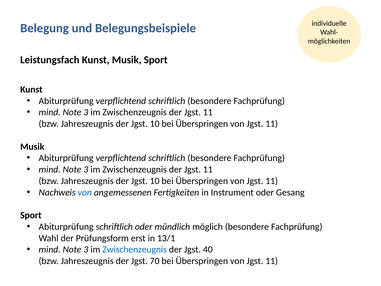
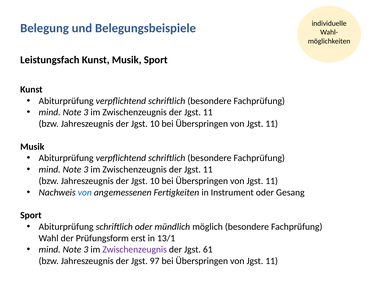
Zwischenzeugnis colour: blue -> purple (135, 249)
40: 40 -> 61 (208, 249)
70: 70 -> 97 (155, 261)
